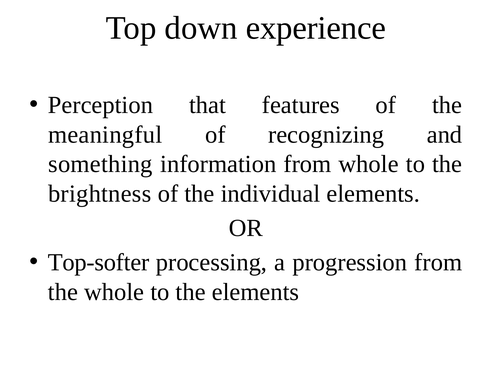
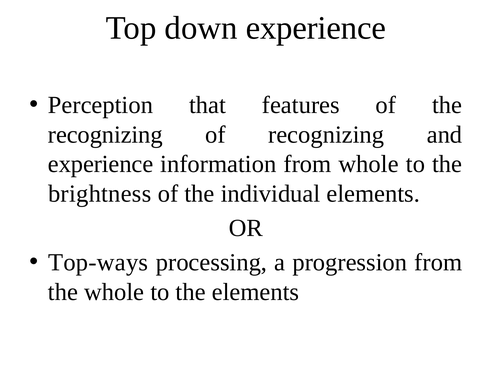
meaningful: meaningful -> recognizing (105, 135)
something: something -> experience (101, 164)
Top-softer: Top-softer -> Top-ways (98, 262)
